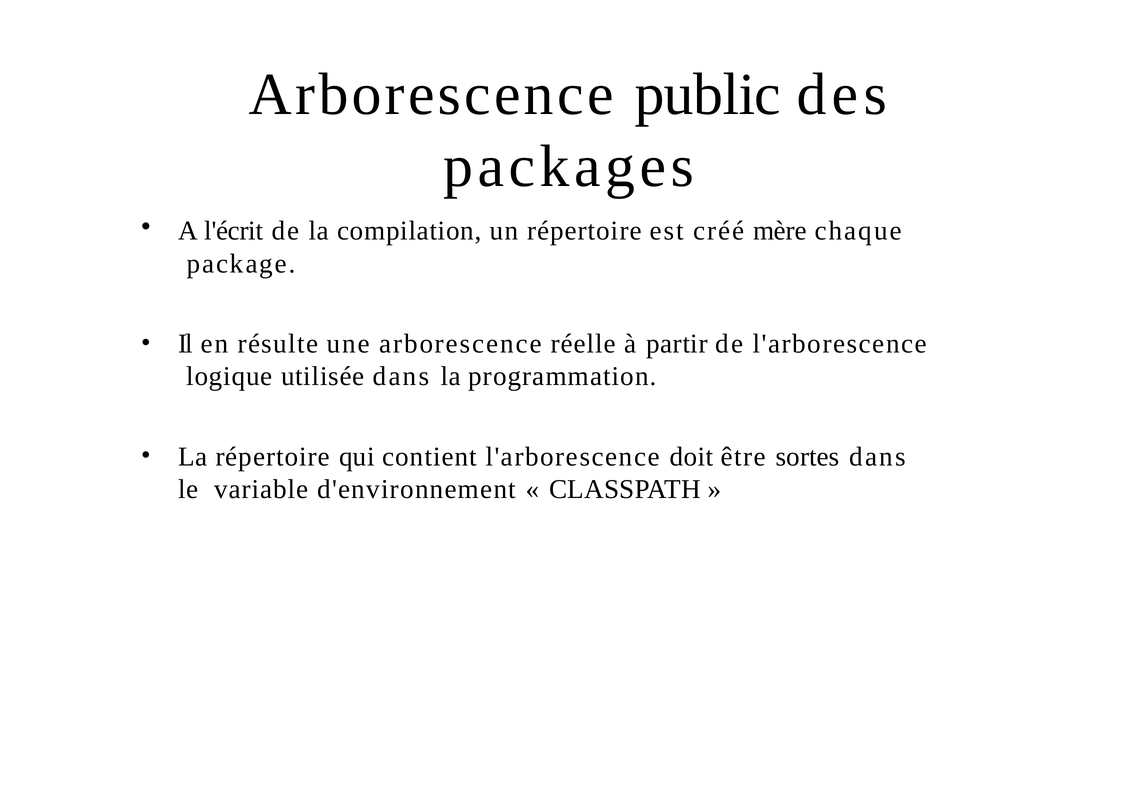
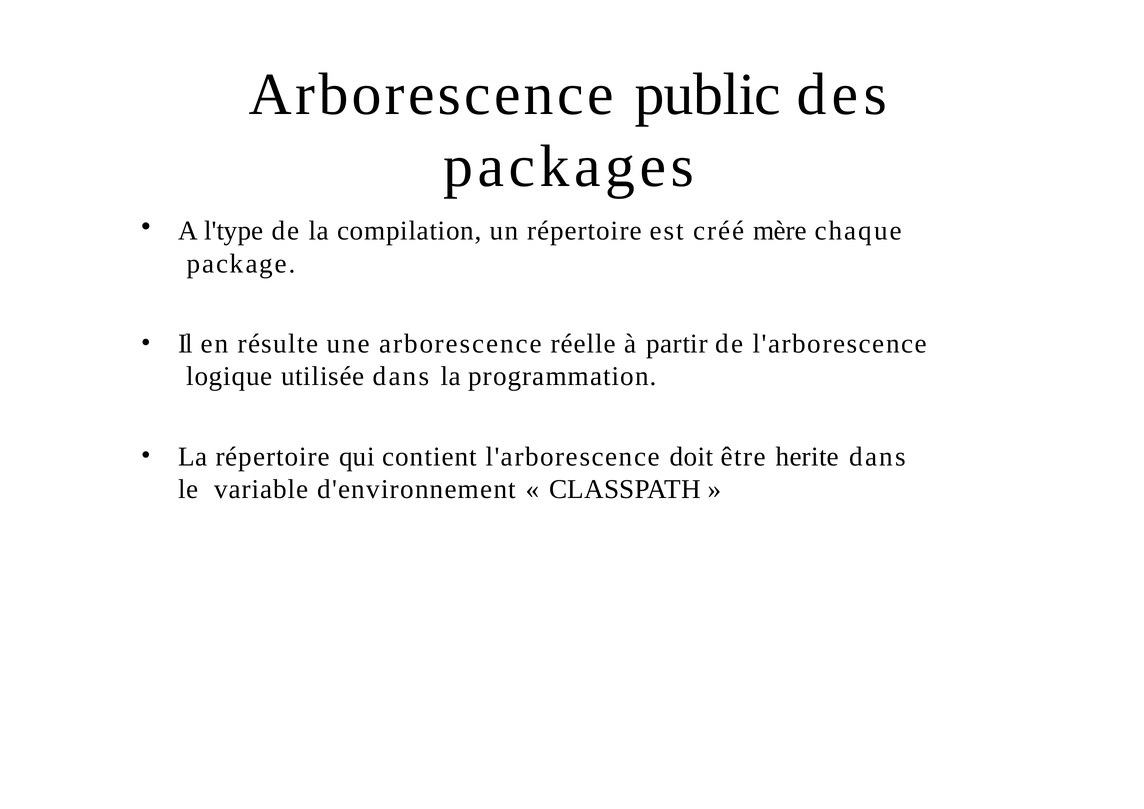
l'écrit: l'écrit -> l'type (234, 231)
sortes: sortes -> herite (807, 457)
